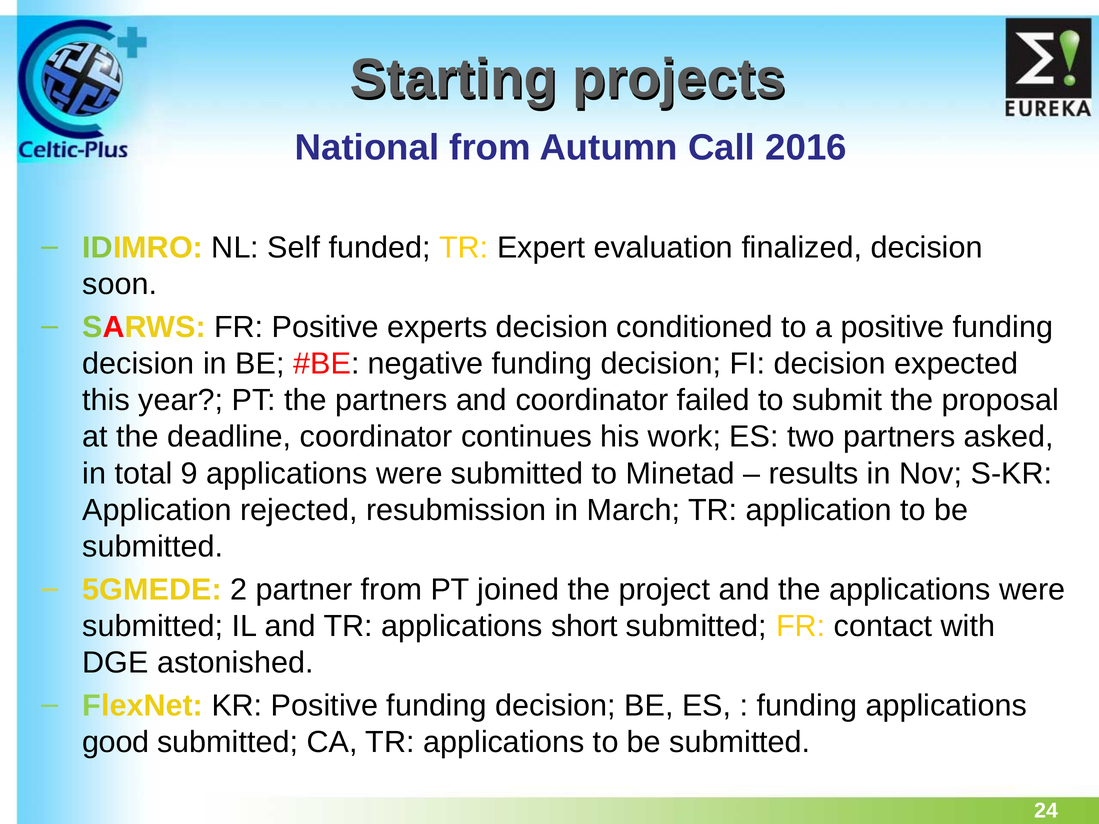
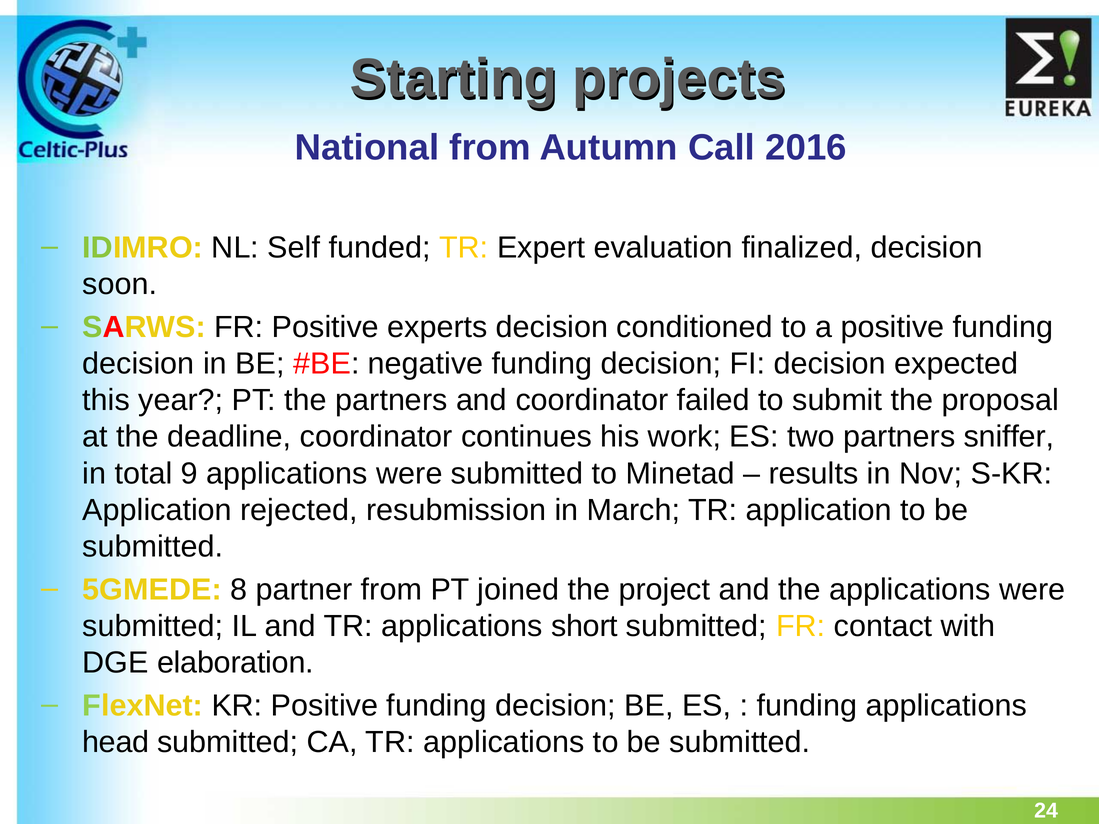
asked: asked -> sniffer (1009, 437)
2: 2 -> 8 (239, 590)
astonished: astonished -> elaboration (235, 663)
good: good -> head (116, 742)
